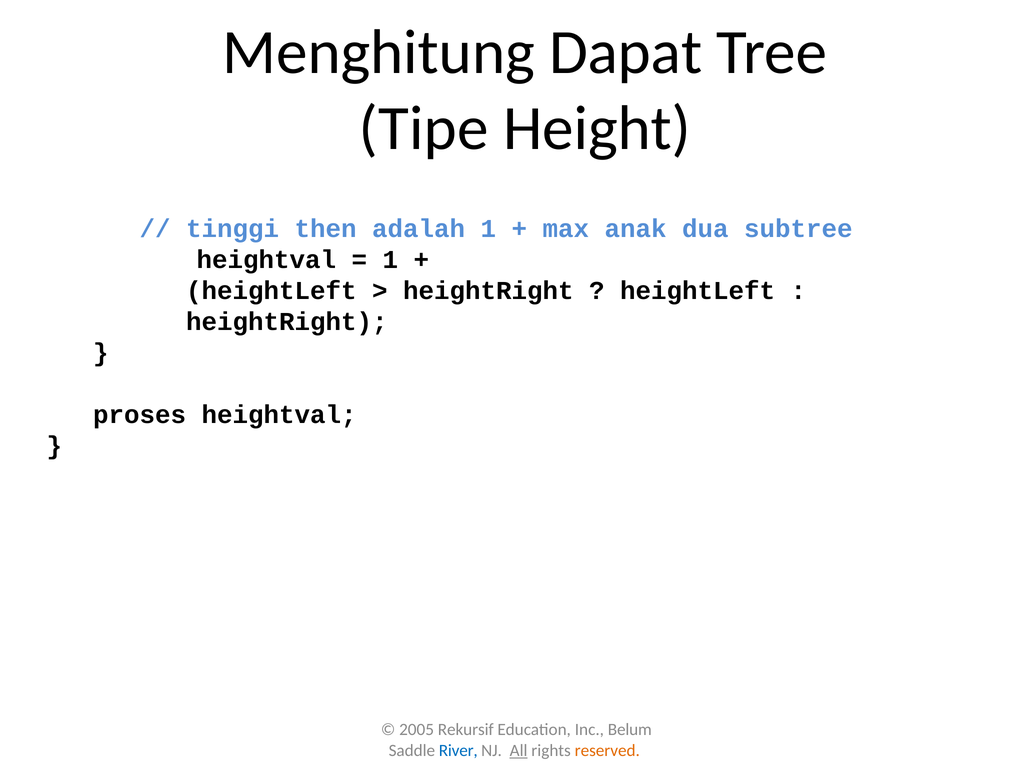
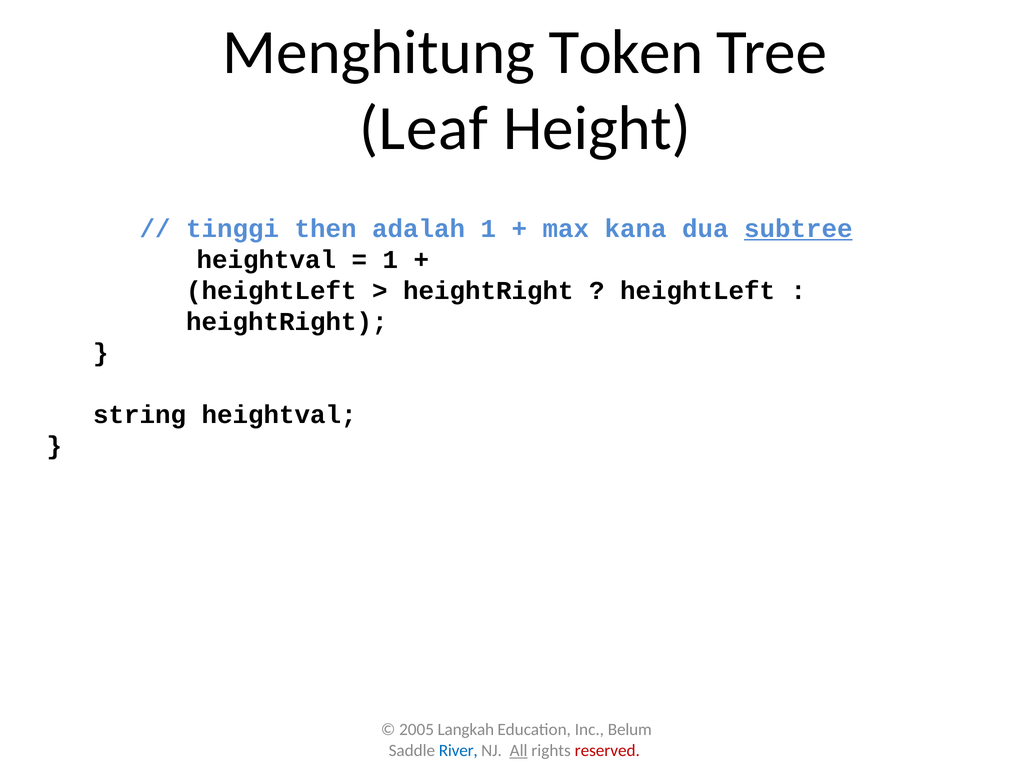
Dapat: Dapat -> Token (626, 53)
Tipe: Tipe -> Leaf (424, 128)
anak: anak -> kana (636, 229)
subtree underline: none -> present (798, 229)
proses: proses -> string (140, 415)
Rekursif: Rekursif -> Langkah (466, 730)
reserved colour: orange -> red (607, 750)
